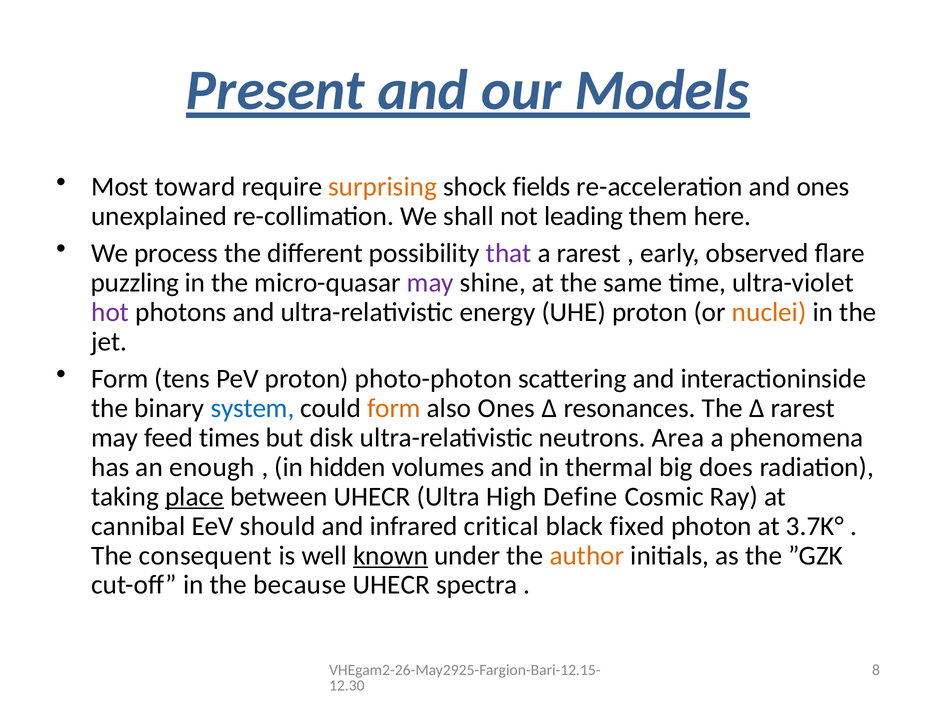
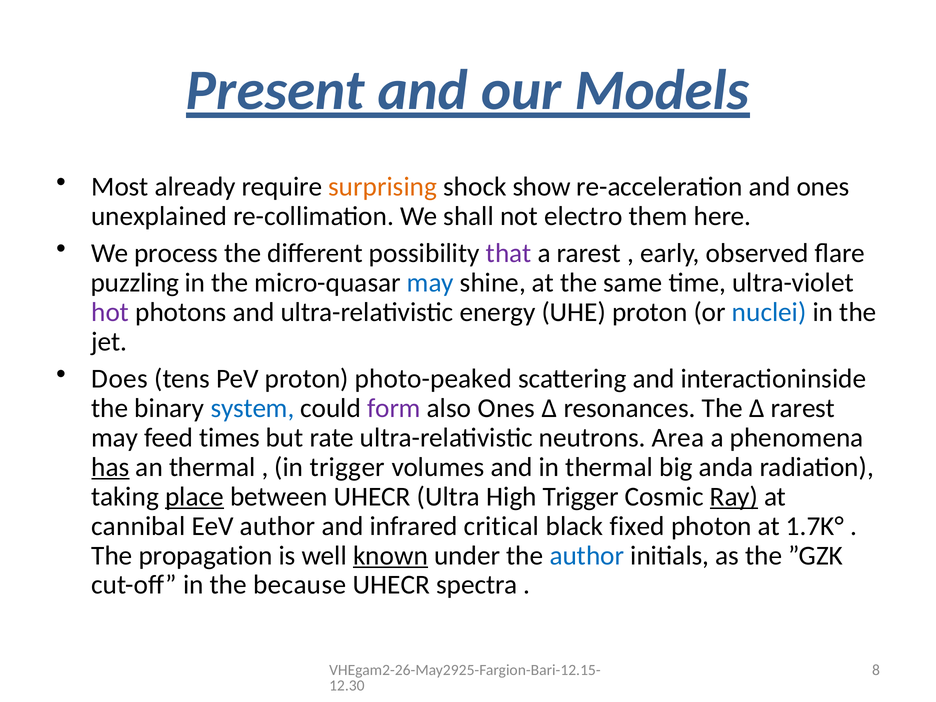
toward: toward -> already (195, 187)
fields: fields -> show (542, 187)
leading: leading -> electro (583, 216)
may colour: purple -> blue (430, 283)
nuclei colour: orange -> blue (769, 312)
Form: Form -> Does (120, 379)
photo-photon: photo-photon -> photo-peaked (433, 379)
form colour: orange -> purple (394, 408)
disk: disk -> rate (332, 438)
has underline: none -> present (110, 467)
an enough: enough -> thermal (212, 467)
in hidden: hidden -> trigger (347, 467)
does: does -> anda (726, 467)
High Define: Define -> Trigger (581, 497)
Ray underline: none -> present (734, 497)
EeV should: should -> author (278, 526)
3.7K°: 3.7K° -> 1.7K° (815, 526)
consequent: consequent -> propagation (206, 555)
author colour: orange -> blue (587, 555)
